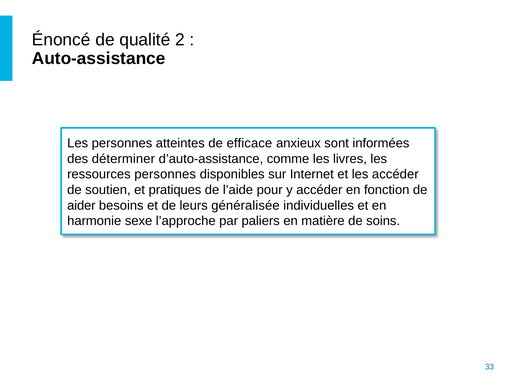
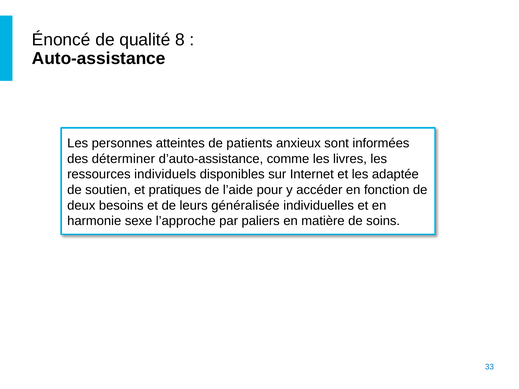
2: 2 -> 8 (180, 40)
efficace: efficace -> patients (249, 143)
ressources personnes: personnes -> individuels (165, 174)
les accéder: accéder -> adaptée (395, 174)
aider: aider -> deux (81, 206)
